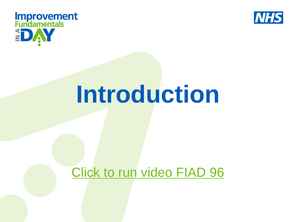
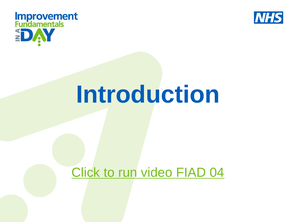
96: 96 -> 04 (217, 173)
